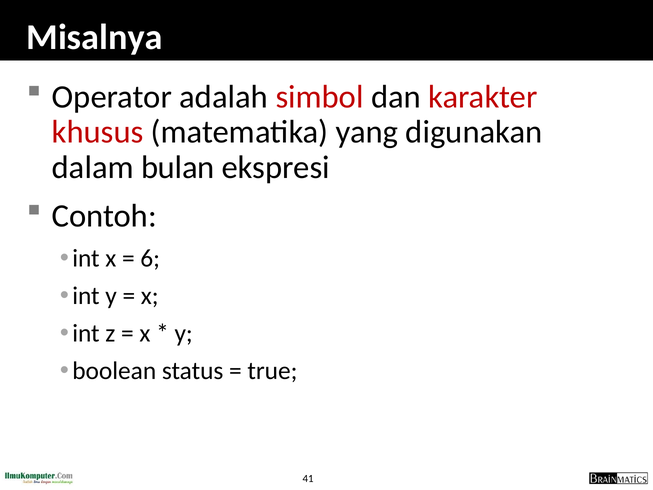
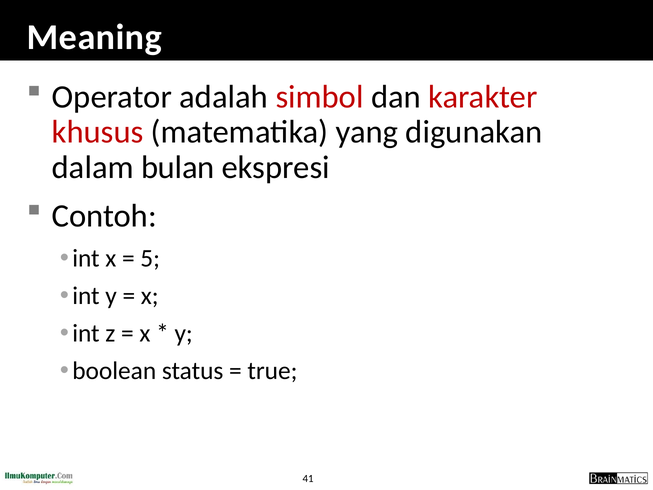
Misalnya: Misalnya -> Meaning (94, 37)
6: 6 -> 5 (150, 258)
